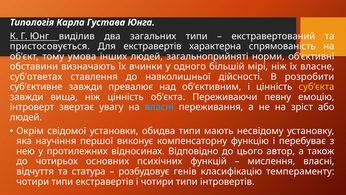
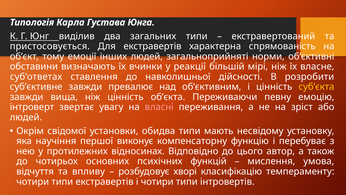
умова: умова -> емоції (82, 56)
одного: одного -> реакції (190, 66)
власні colour: light blue -> pink (159, 107)
мислення власні: власні -> умова (319, 161)
статура: статура -> впливу (89, 171)
генів: генів -> хворі (185, 171)
